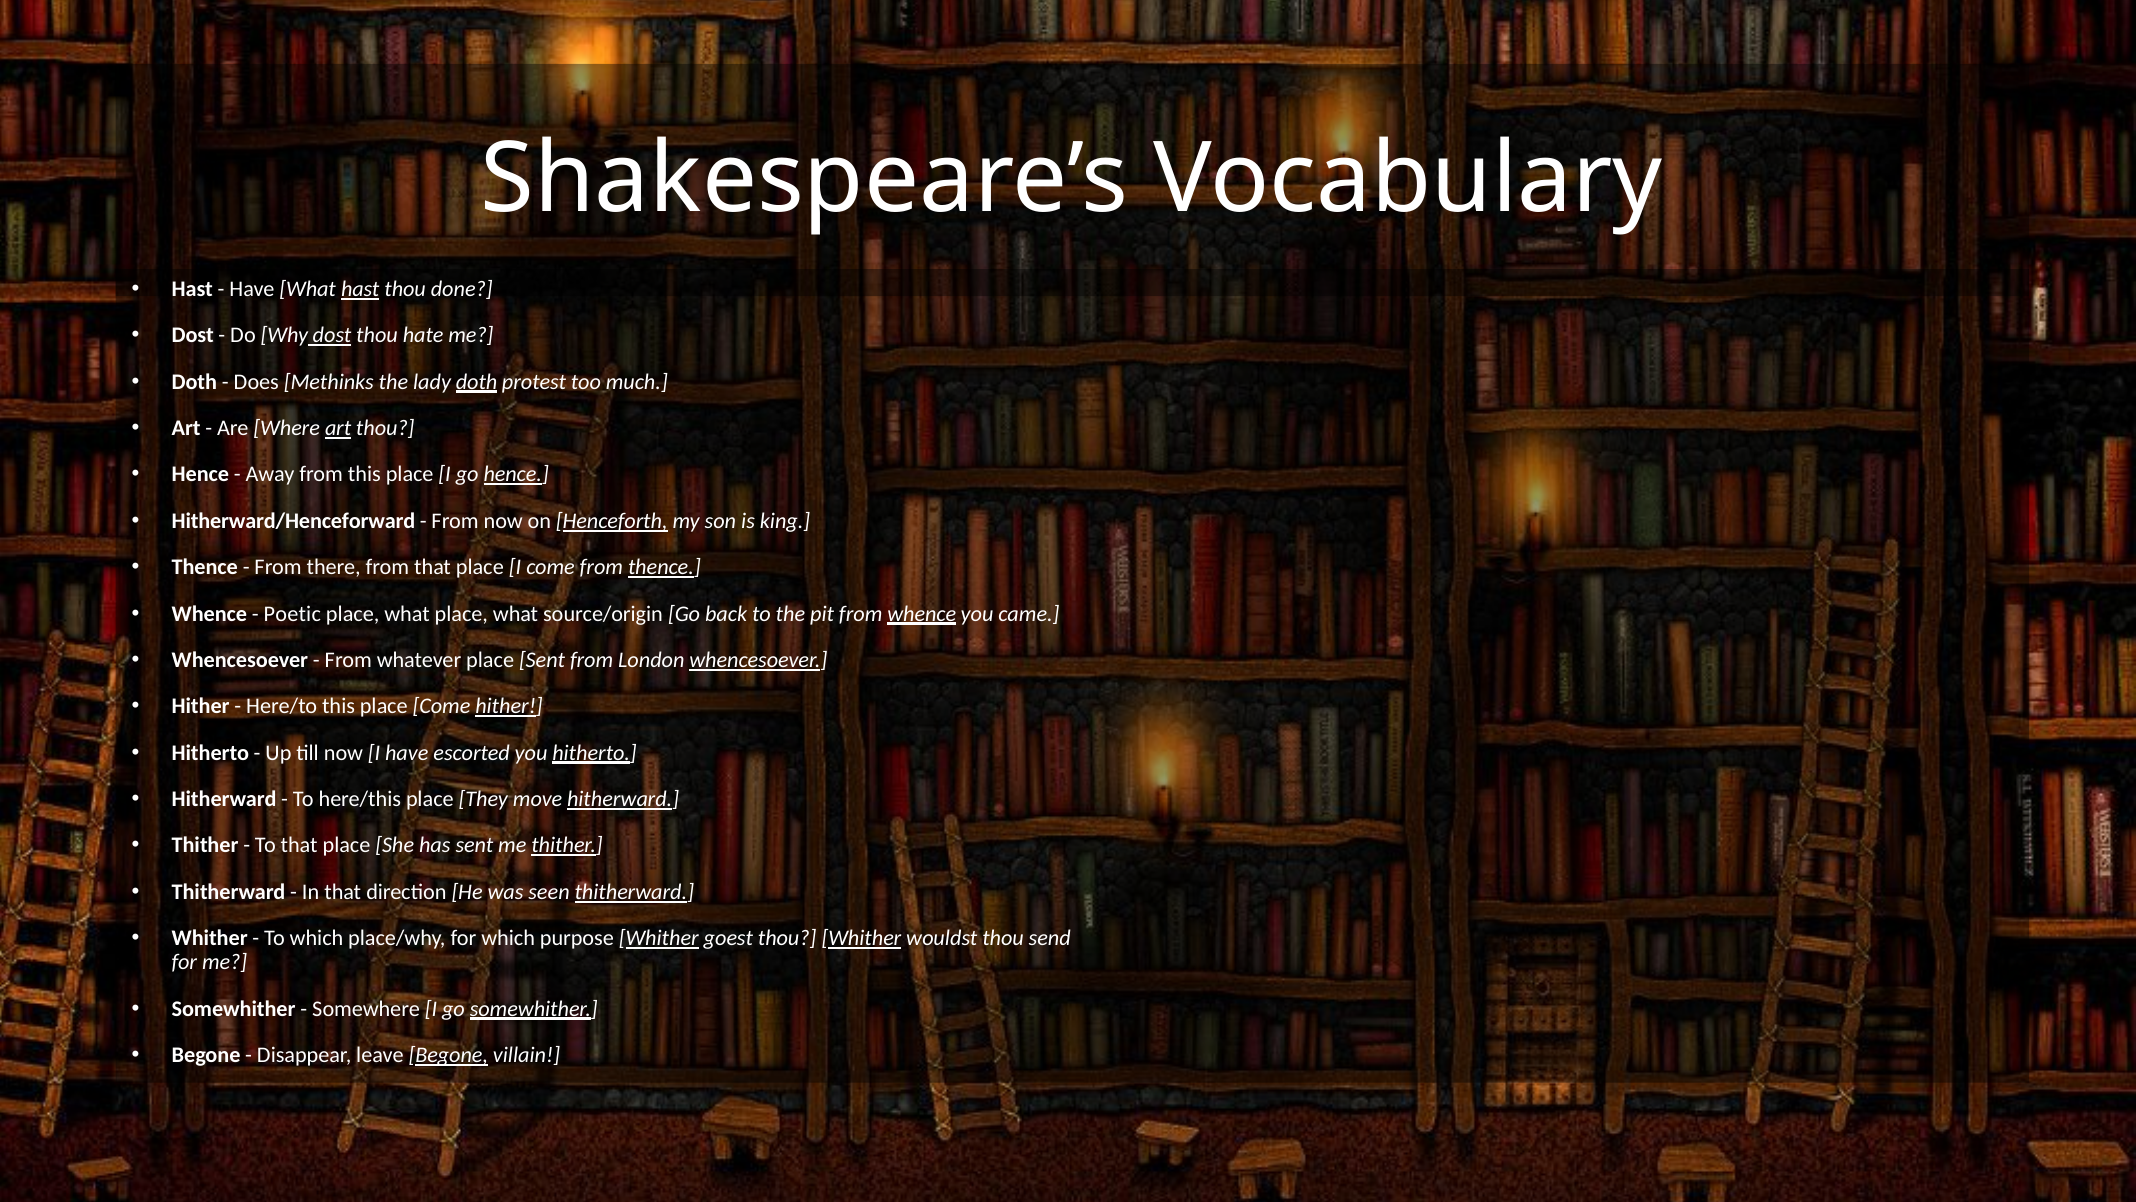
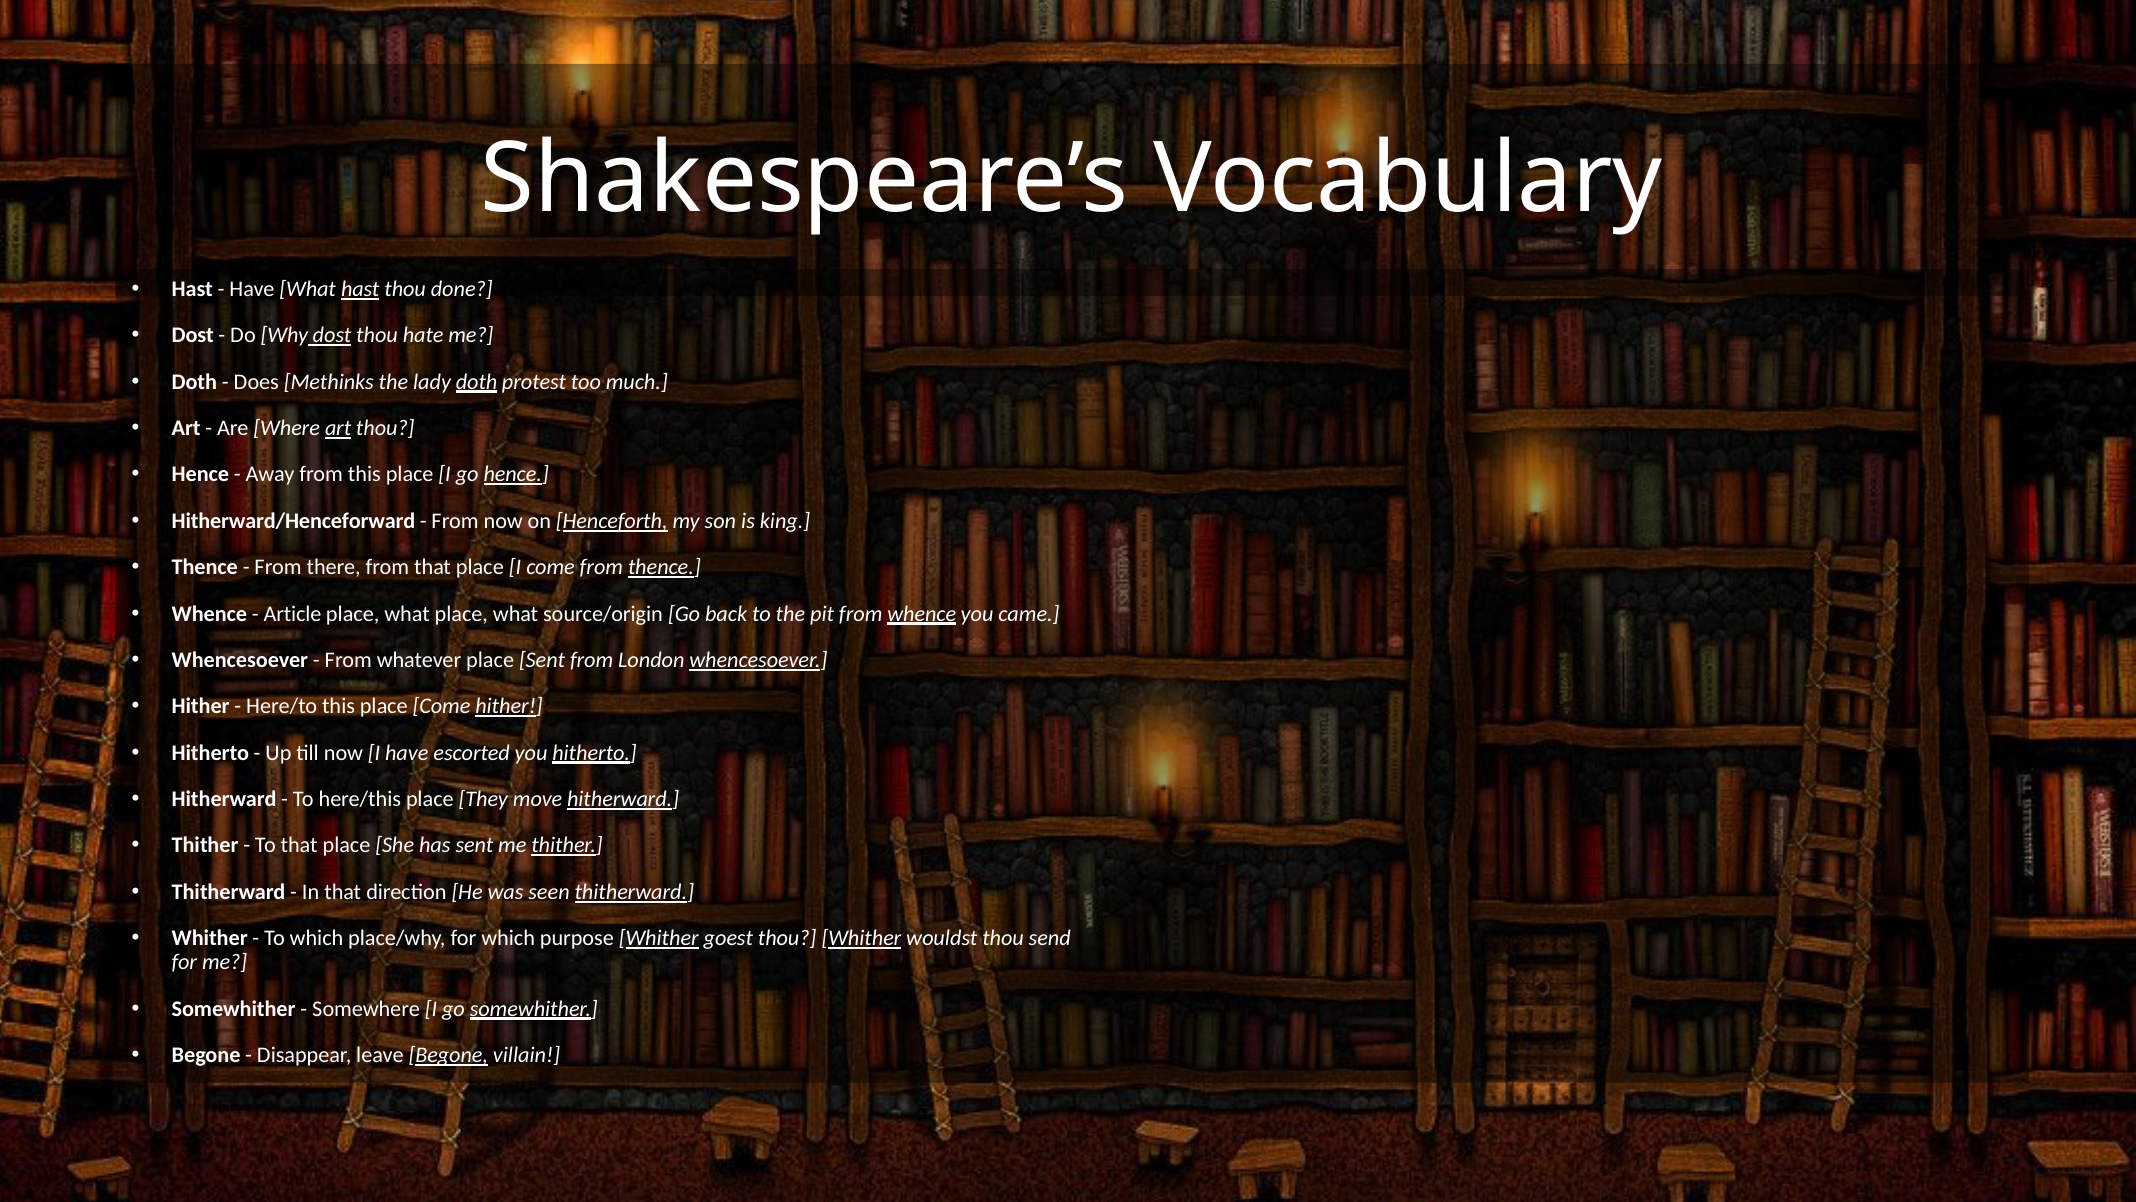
Poetic: Poetic -> Article (292, 613)
